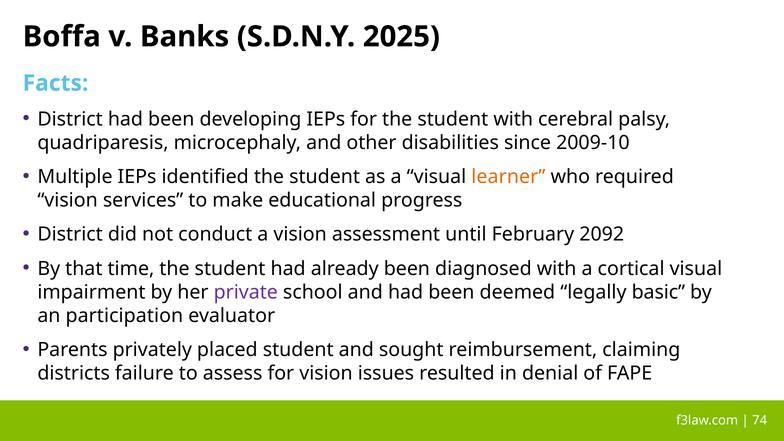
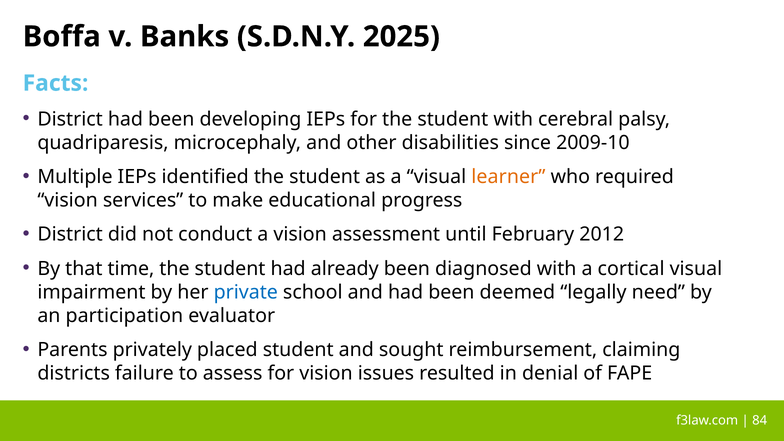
2092: 2092 -> 2012 (602, 234)
private colour: purple -> blue (246, 292)
basic: basic -> need (658, 292)
74: 74 -> 84 (760, 420)
